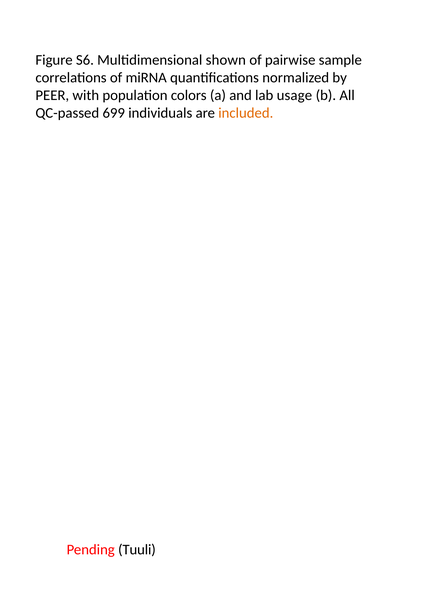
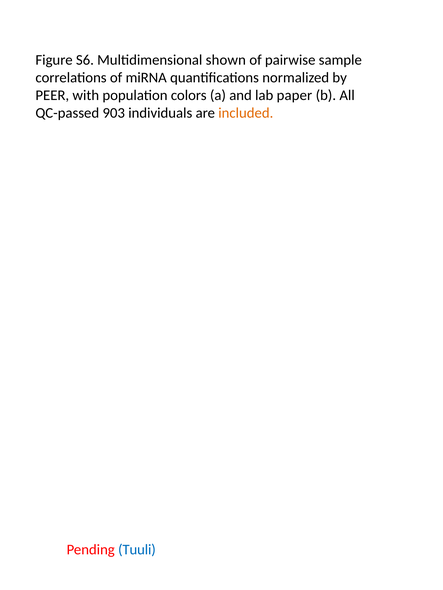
usage: usage -> paper (294, 95)
699: 699 -> 903 (114, 113)
Tuuli colour: black -> blue (137, 550)
